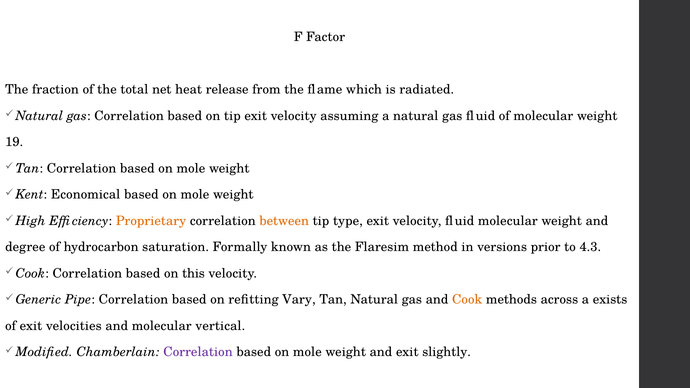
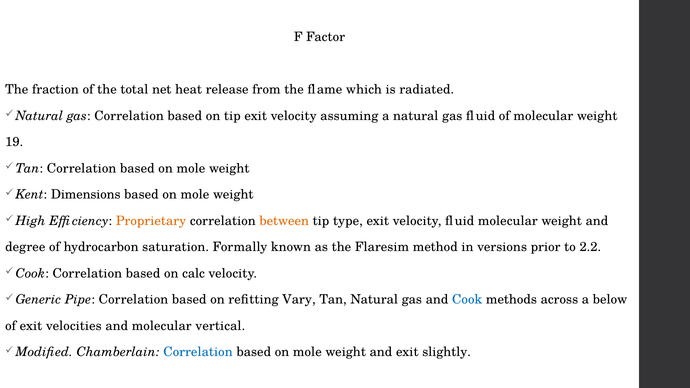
Economical: Economical -> Dimensions (86, 195)
4.3: 4.3 -> 2.2 (590, 247)
this: this -> calc (193, 273)
Cook colour: orange -> blue (467, 300)
exists: exists -> below (610, 300)
Correlation colour: purple -> blue (198, 352)
